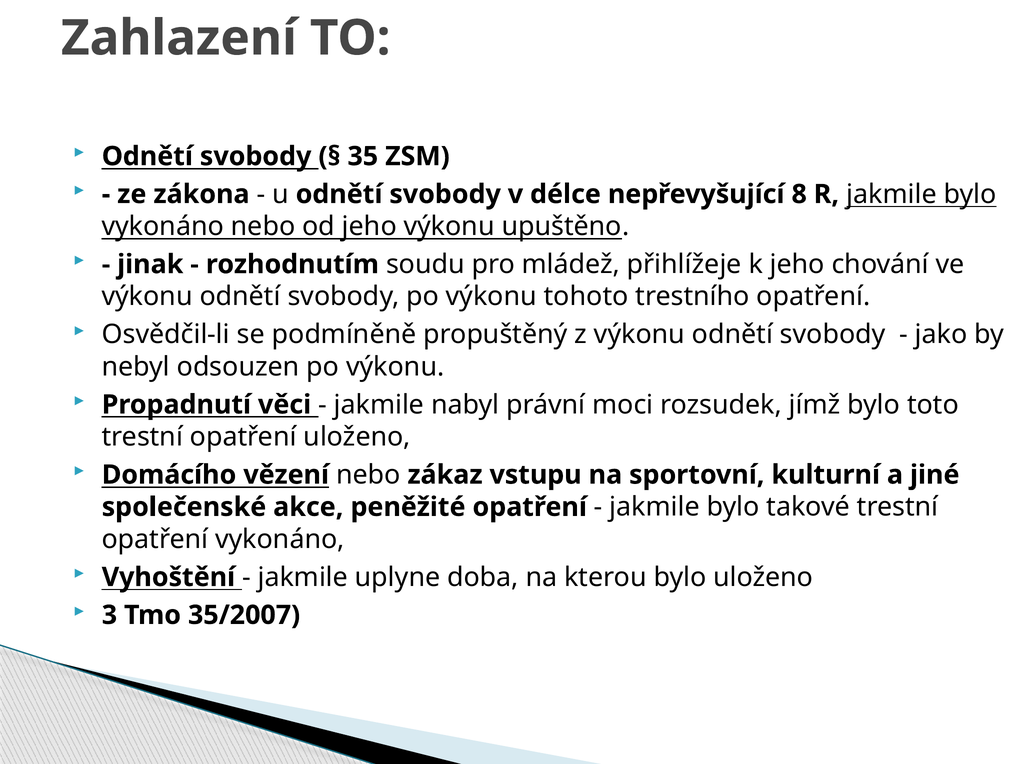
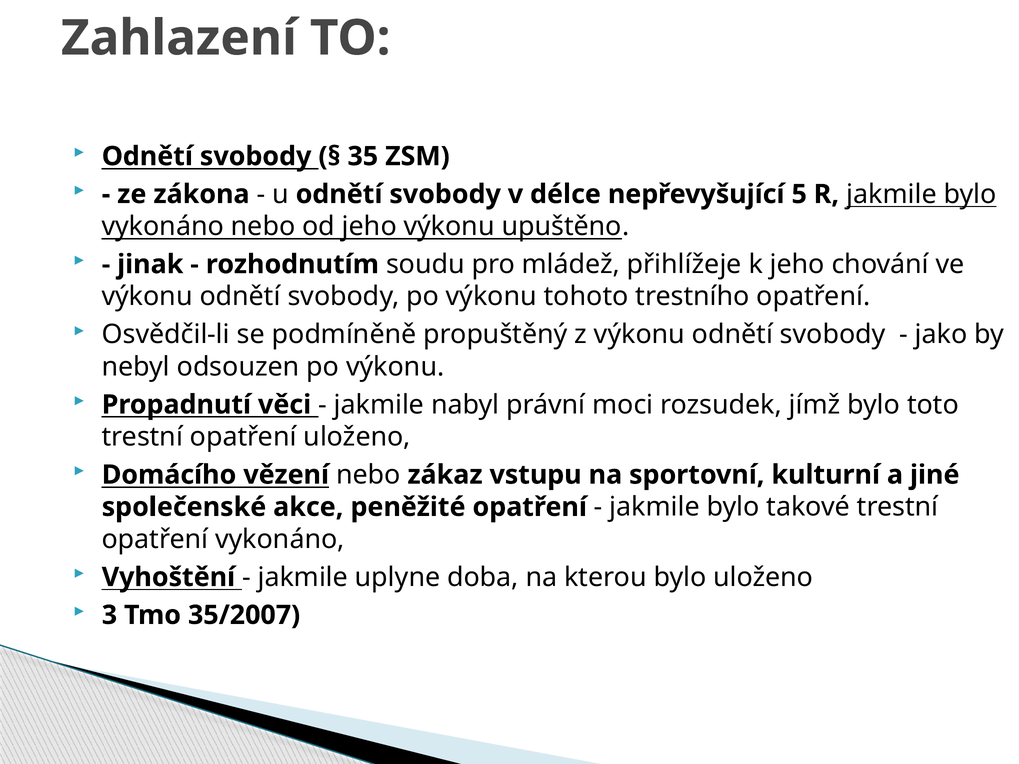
8: 8 -> 5 (799, 194)
